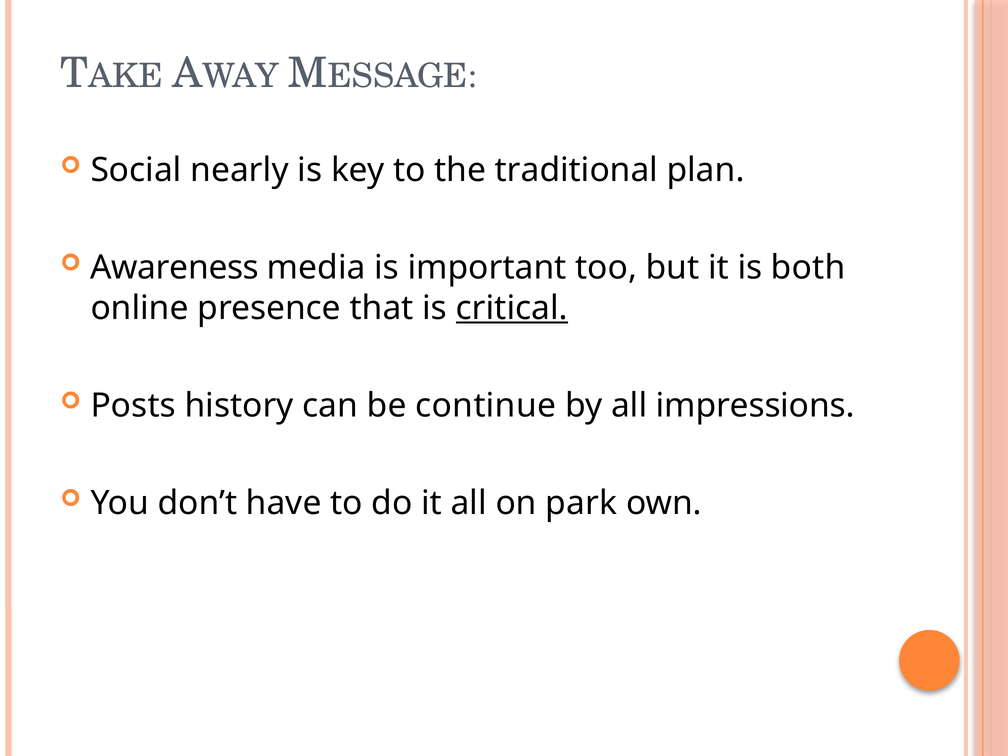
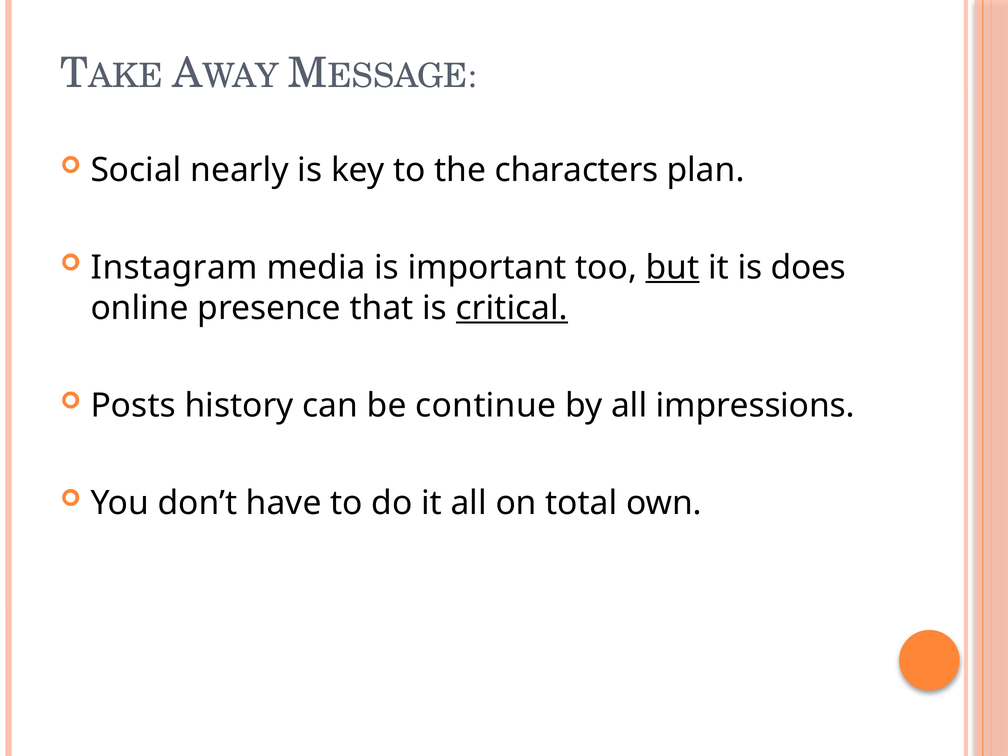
traditional: traditional -> characters (577, 170)
Awareness: Awareness -> Instagram (174, 268)
but underline: none -> present (673, 268)
both: both -> does (808, 268)
park: park -> total (581, 503)
